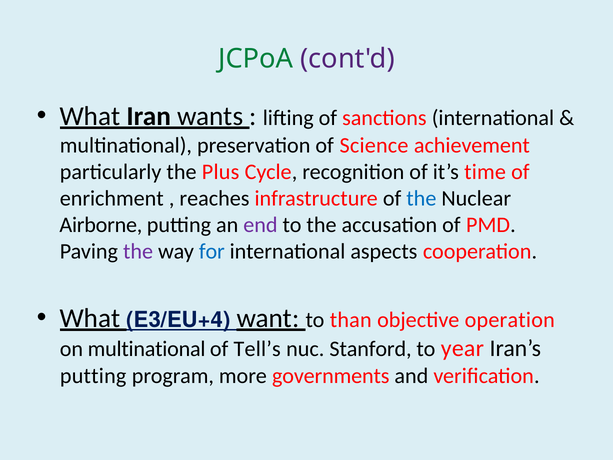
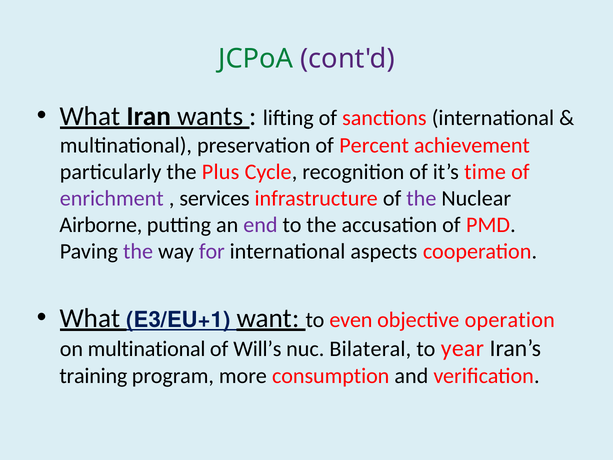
Science: Science -> Percent (374, 145)
enrichment colour: black -> purple (112, 198)
reaches: reaches -> services (215, 198)
the colour: blue -> purple (421, 198)
for colour: blue -> purple (212, 251)
E3/EU+4: E3/EU+4 -> E3/EU+1 (178, 320)
than: than -> even (351, 320)
Tell’s: Tell’s -> Will’s (257, 349)
Stanford: Stanford -> Bilateral (370, 349)
putting: putting -> training (93, 376)
governments: governments -> consumption (331, 376)
